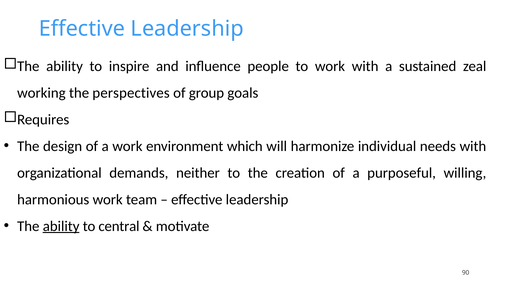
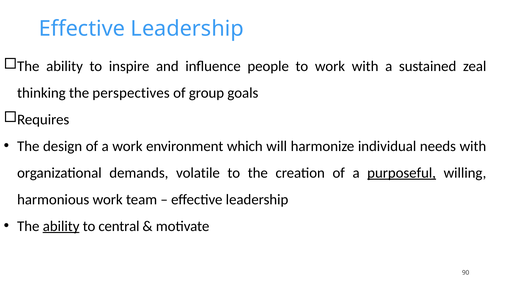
working: working -> thinking (41, 93)
neither: neither -> volatile (198, 173)
purposeful underline: none -> present (402, 173)
